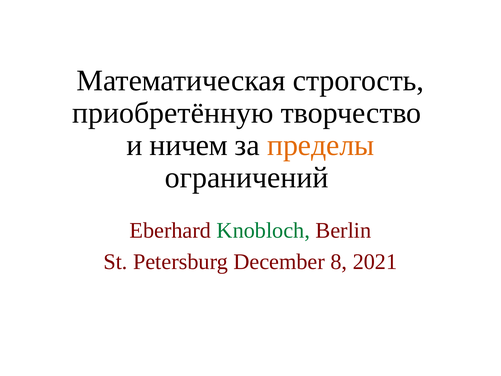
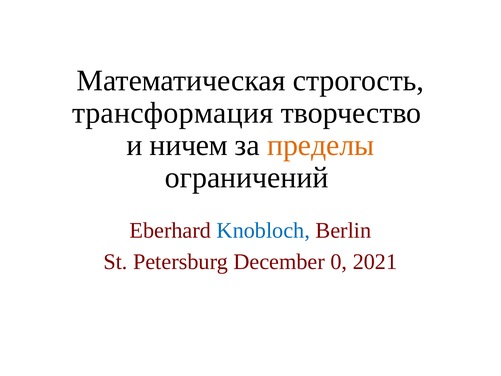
приобретённую: приобретённую -> трансформация (173, 113)
Knobloch colour: green -> blue (263, 230)
8: 8 -> 0 (339, 262)
